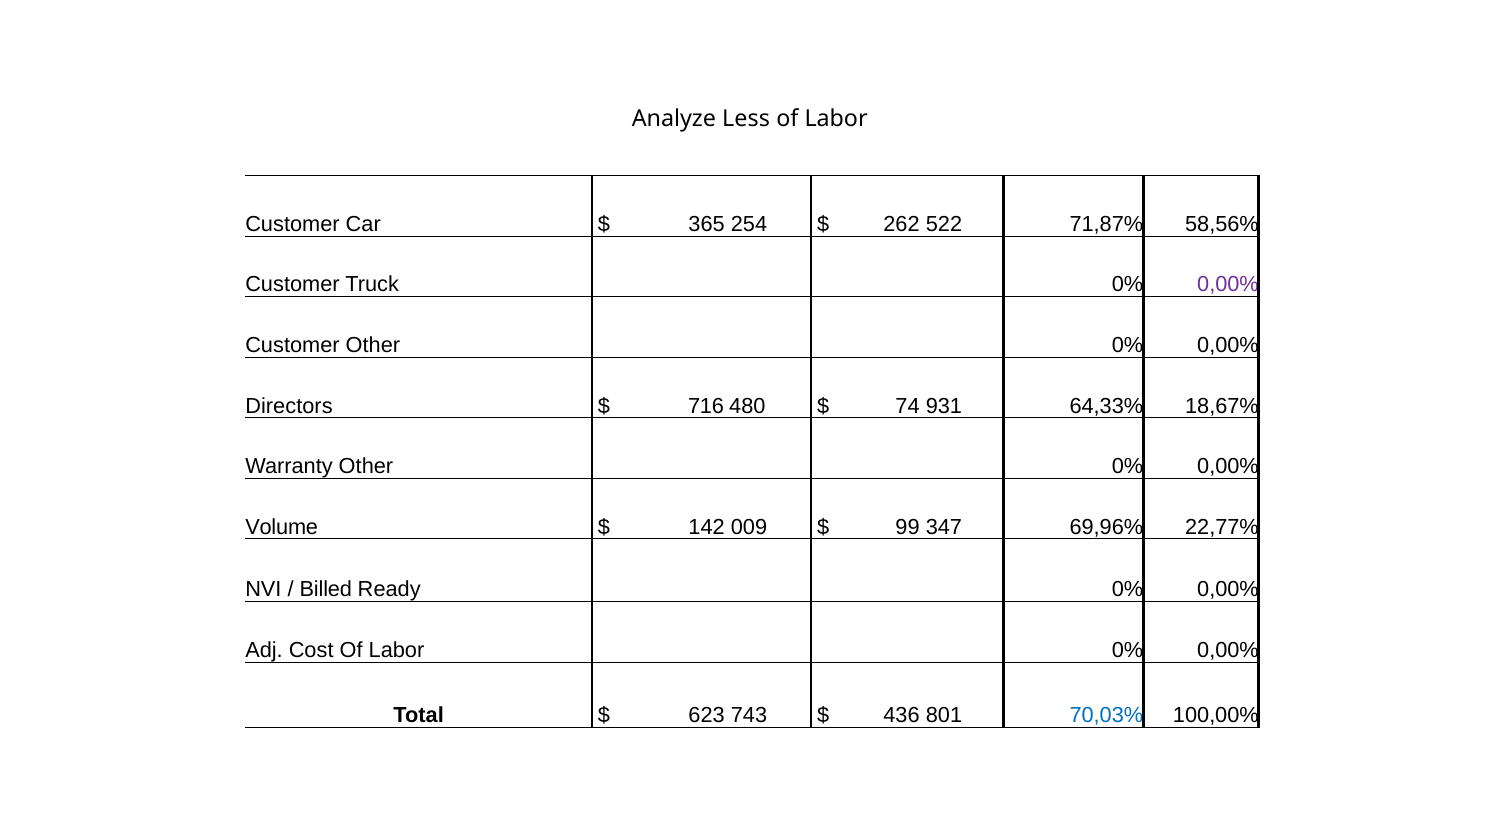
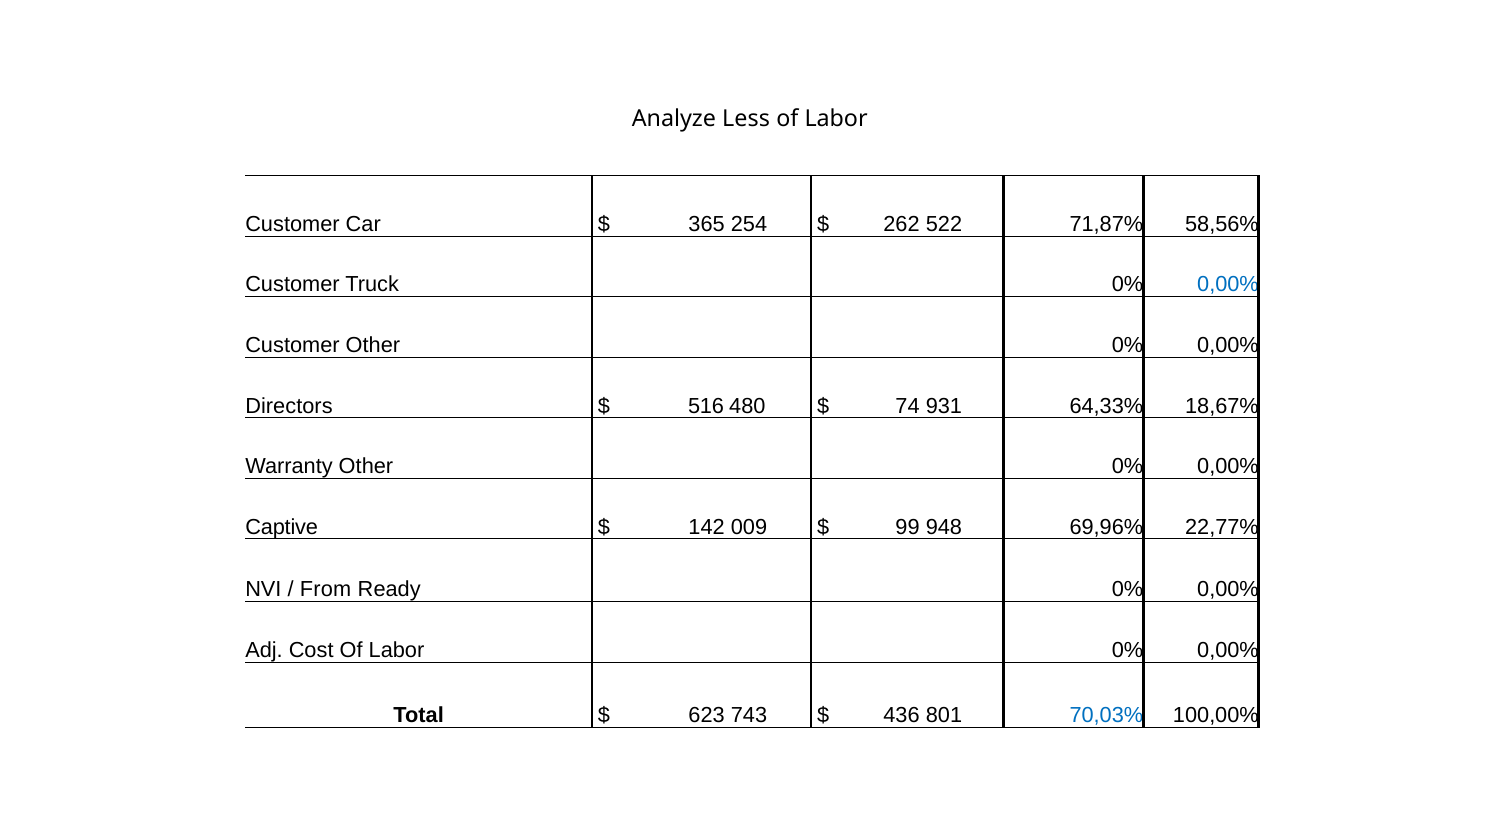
0,00% colour: purple -> blue (1228, 285)
716: 716 -> 516 (706, 406)
Volume: Volume -> Captive (282, 527)
347: 347 -> 948 (944, 527)
Billed: Billed -> From (326, 590)
